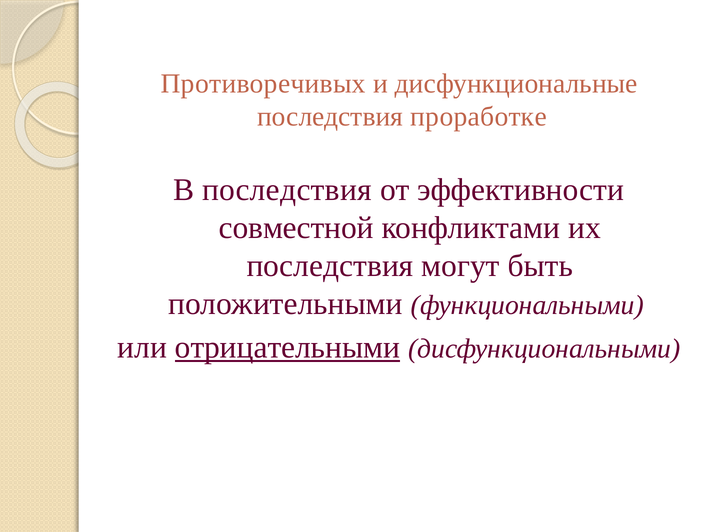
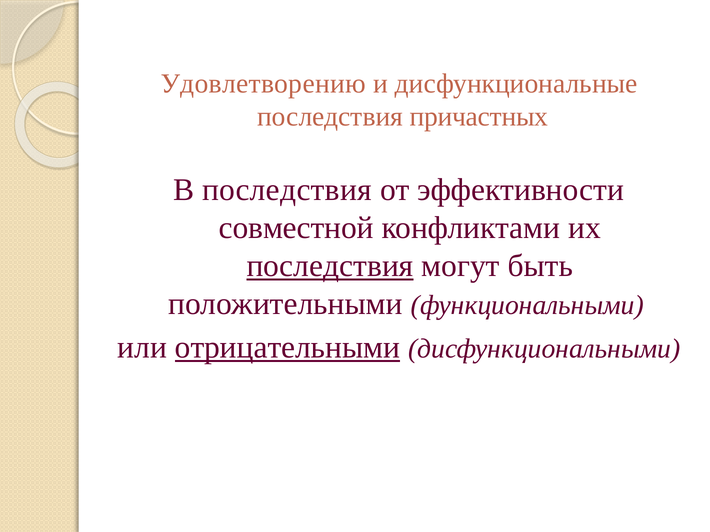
Противоречивых: Противоречивых -> Удовлетворению (263, 84)
проработке: проработке -> причастных (479, 117)
последствия underline: none -> present (330, 266)
